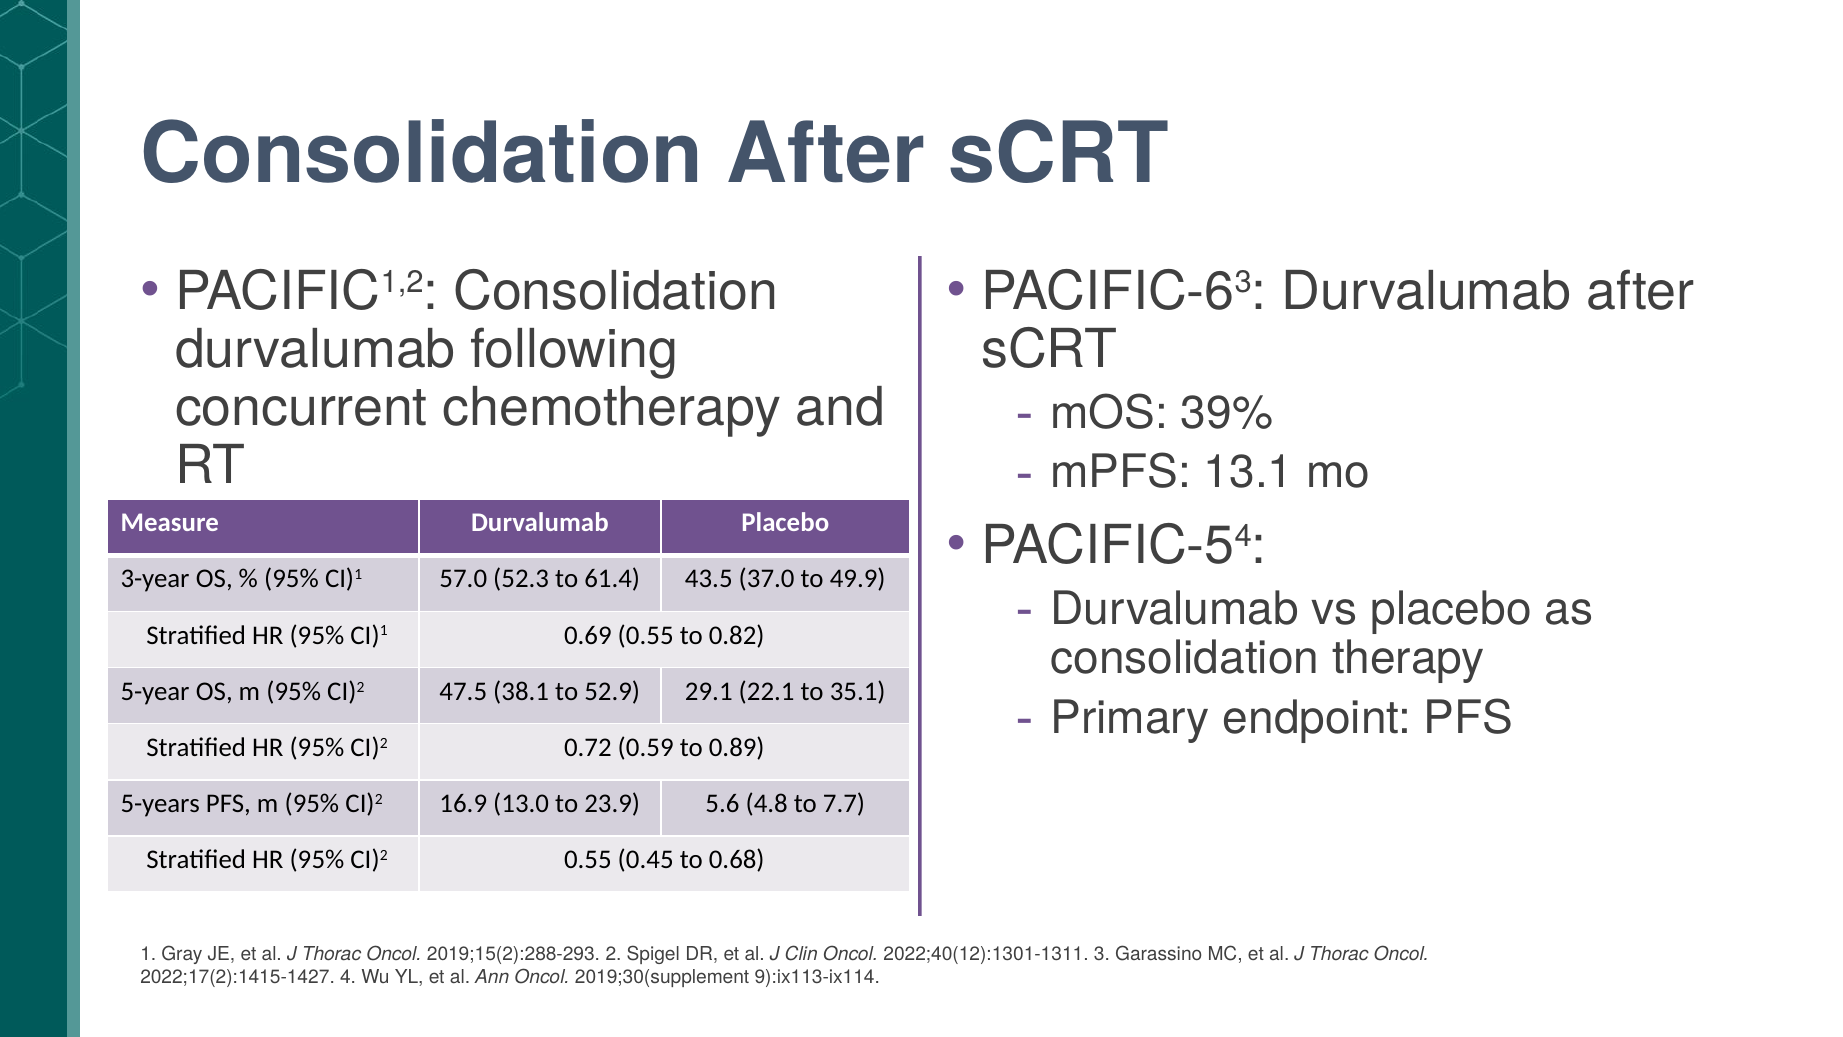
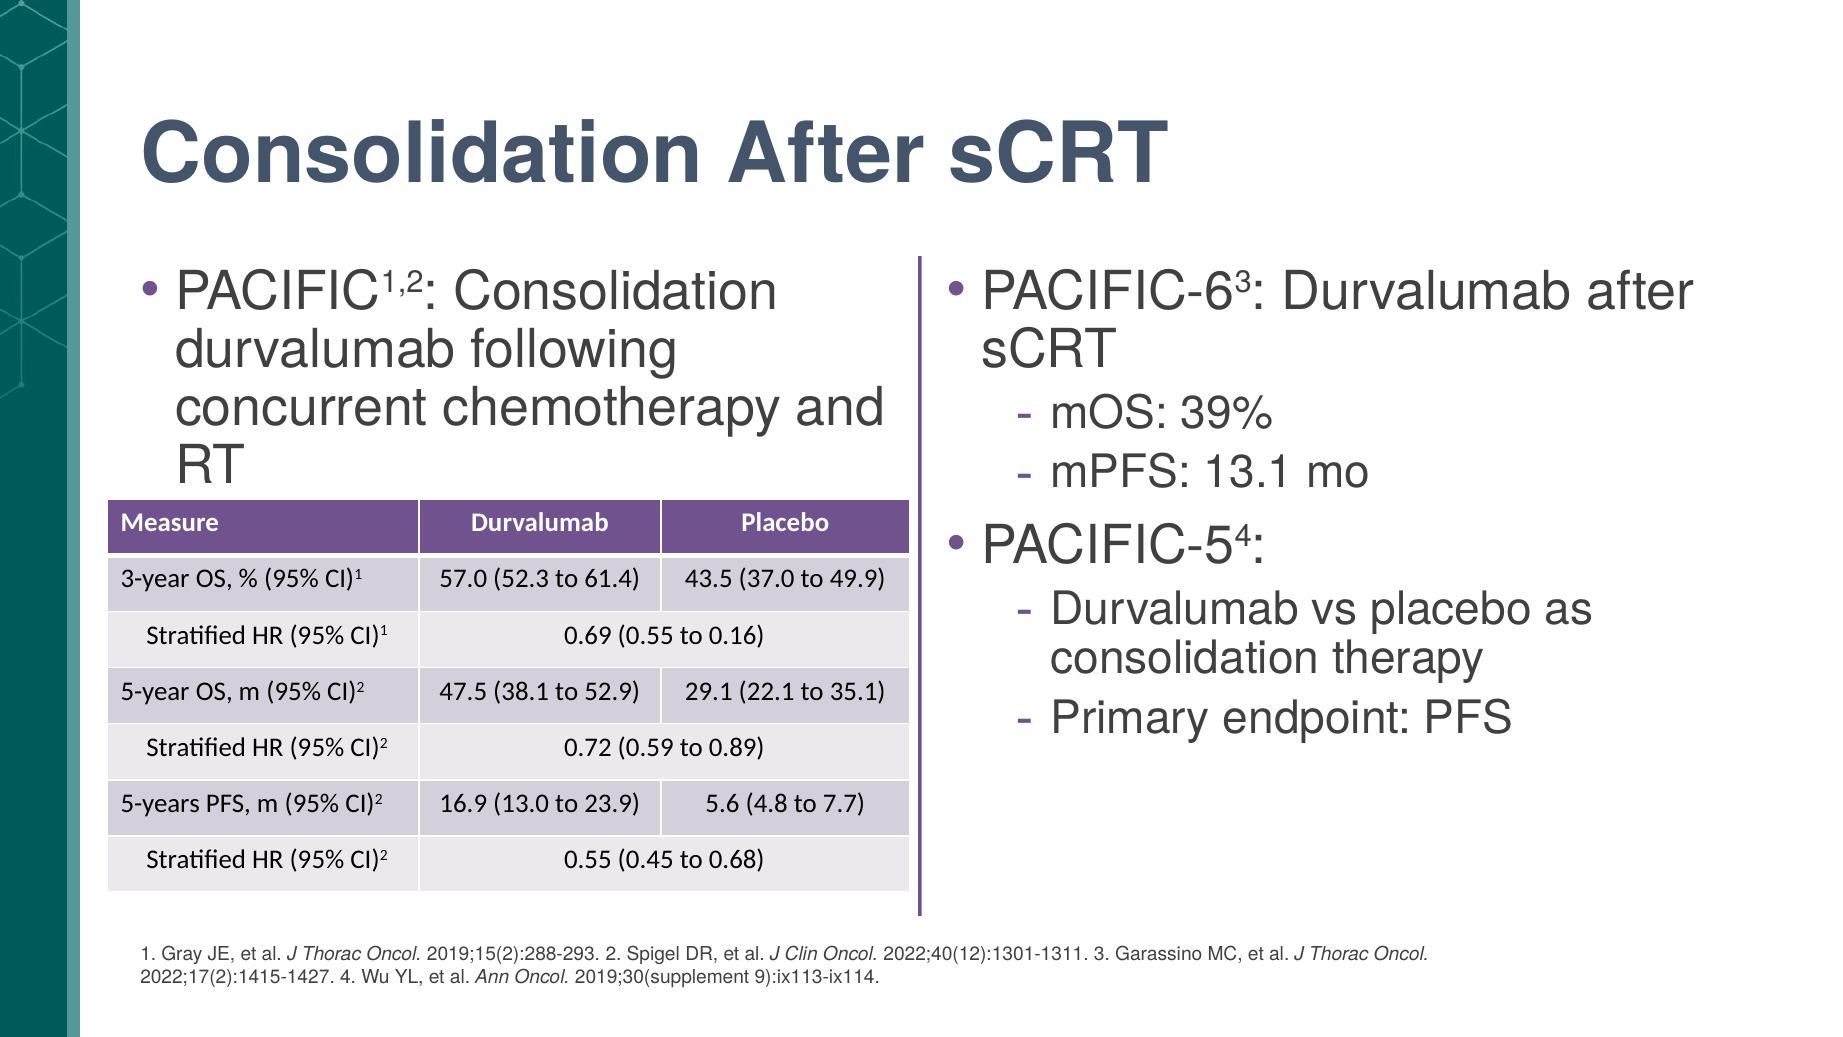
0.82: 0.82 -> 0.16 (737, 635)
